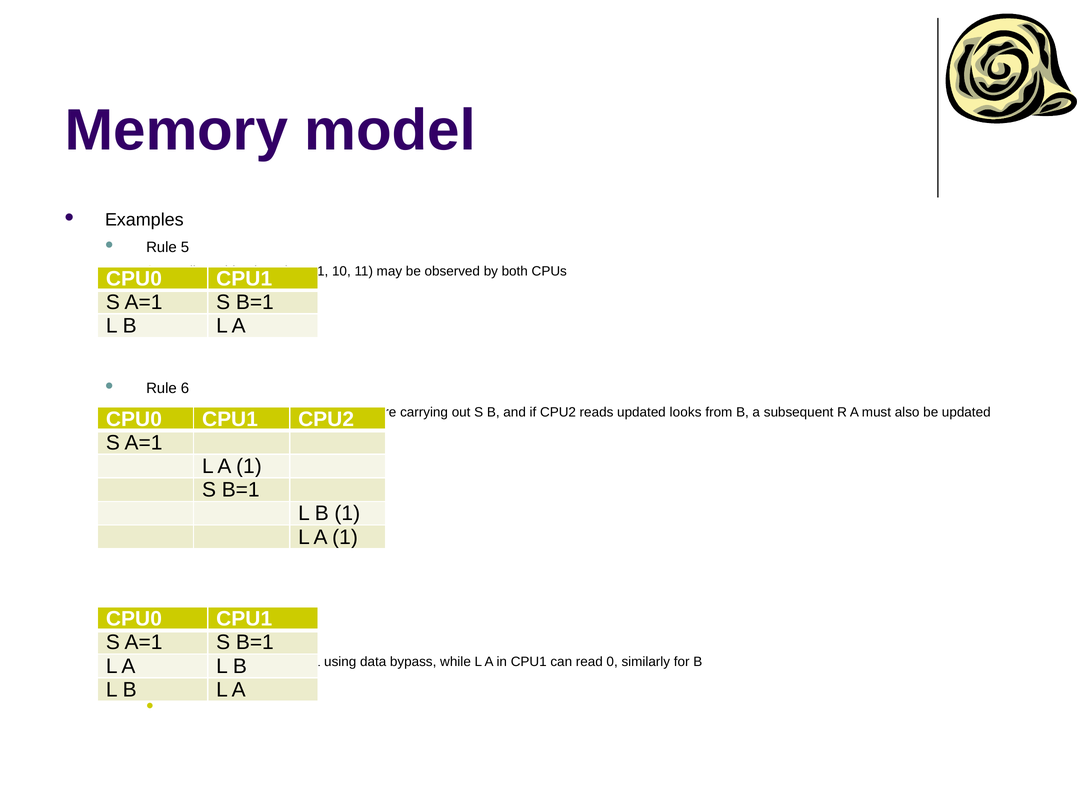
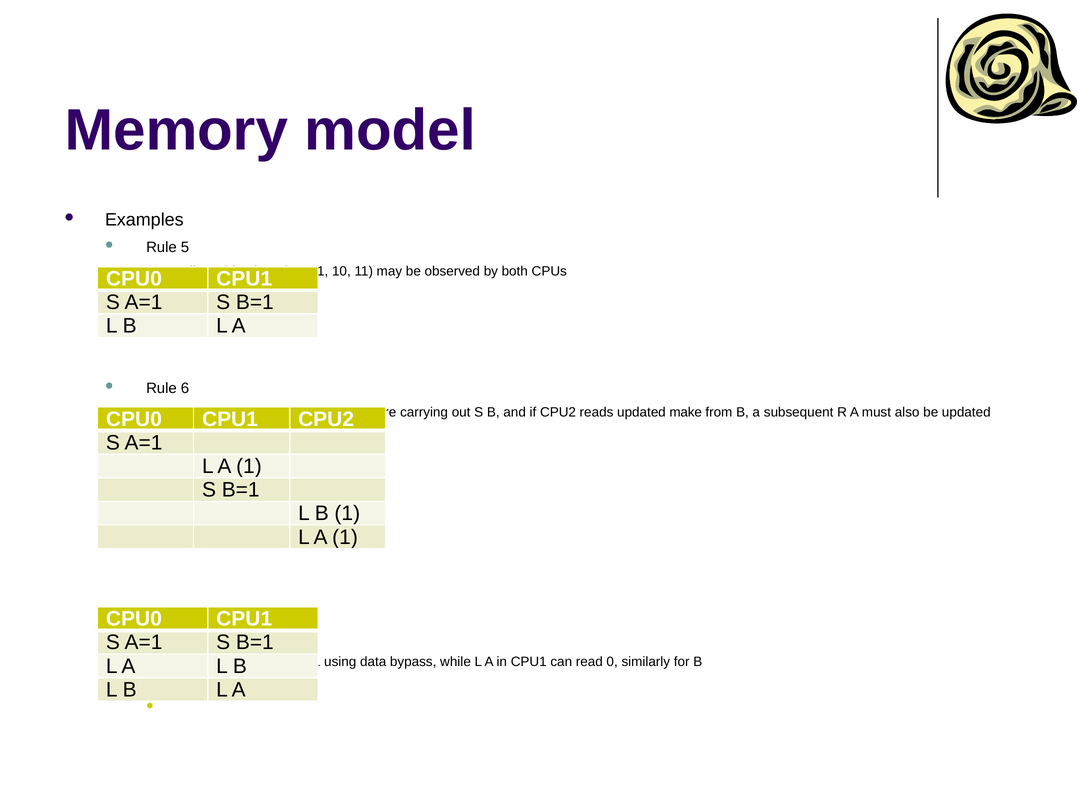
looks: looks -> make (686, 412)
